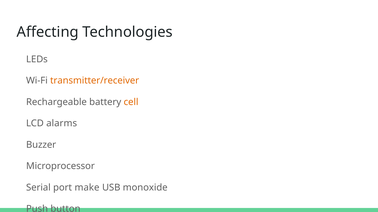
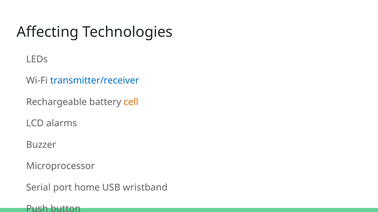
transmitter/receiver colour: orange -> blue (95, 81)
make: make -> home (87, 188)
monoxide: monoxide -> wristband (145, 188)
